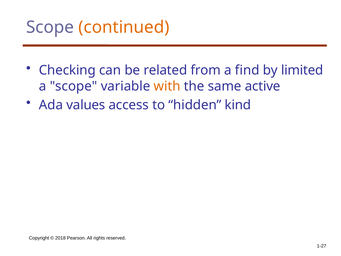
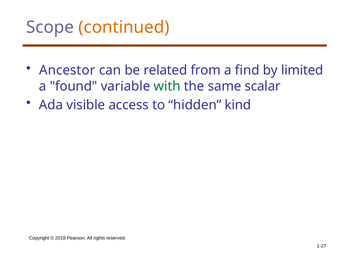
Checking: Checking -> Ancestor (67, 70)
a scope: scope -> found (74, 86)
with colour: orange -> green (167, 86)
active: active -> scalar (263, 86)
values: values -> visible (86, 105)
